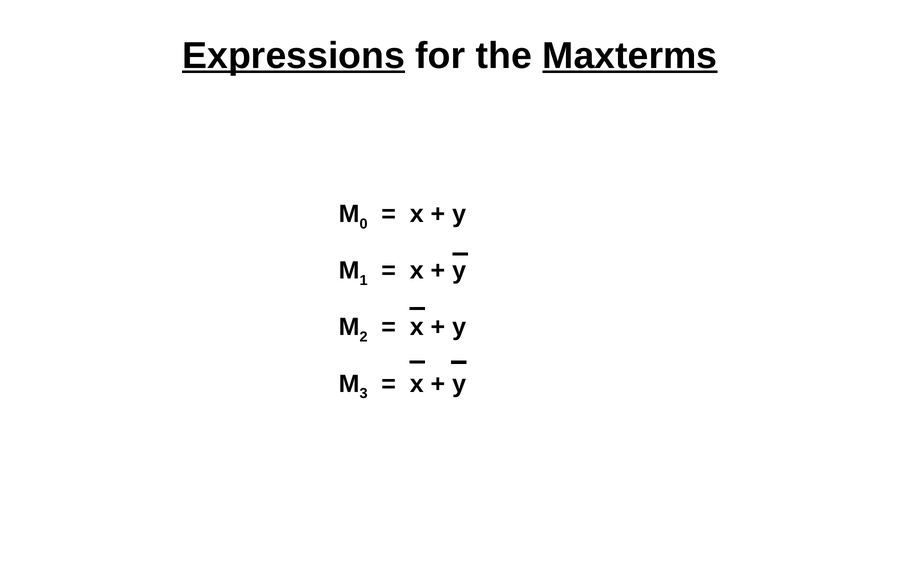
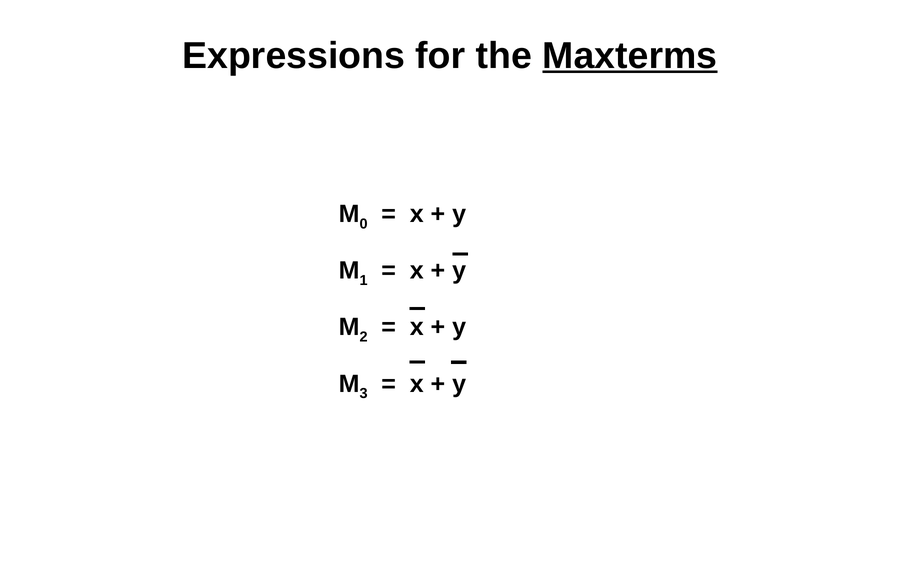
Expressions underline: present -> none (294, 56)
